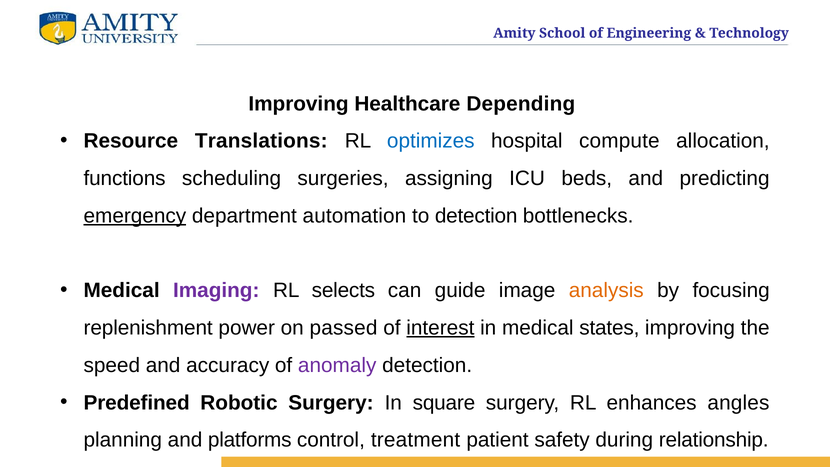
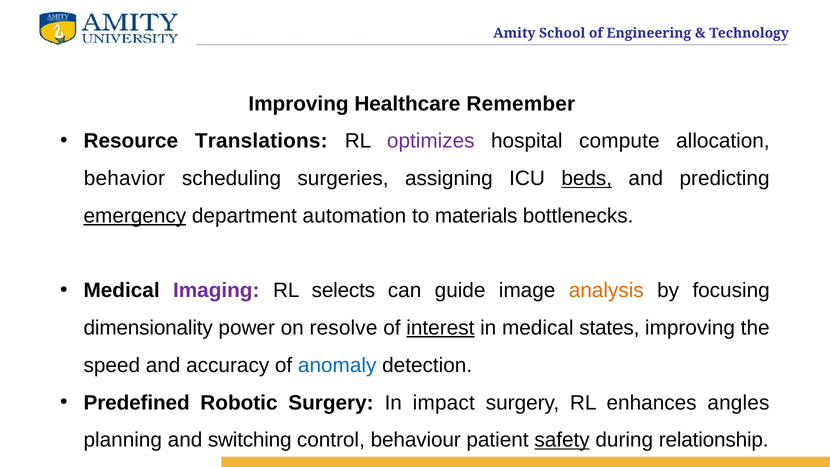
Depending: Depending -> Remember (521, 104)
optimizes colour: blue -> purple (431, 141)
functions: functions -> behavior (124, 178)
beds underline: none -> present (587, 178)
to detection: detection -> materials (476, 216)
replenishment: replenishment -> dimensionality (148, 328)
passed: passed -> resolve (344, 328)
anomaly colour: purple -> blue (337, 365)
square: square -> impact (444, 403)
platforms: platforms -> switching (250, 440)
treatment: treatment -> behaviour (416, 440)
safety underline: none -> present (562, 440)
